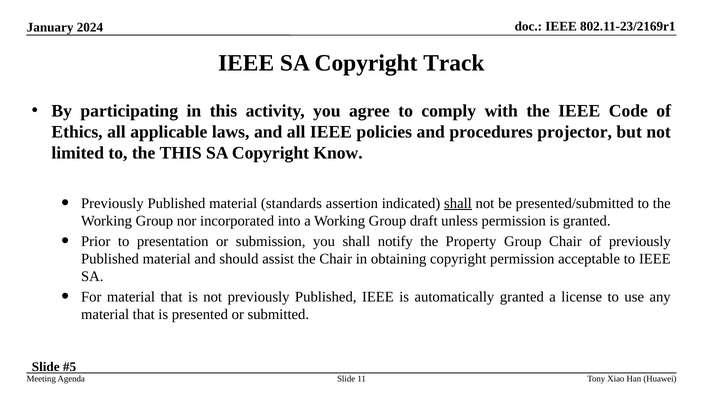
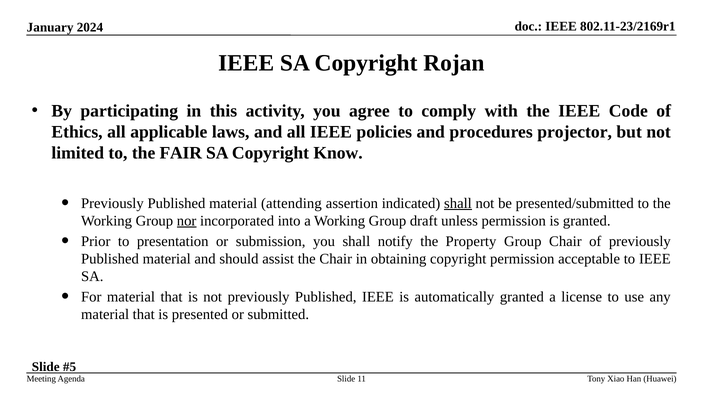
Track: Track -> Rojan (454, 63)
the THIS: THIS -> FAIR (181, 153)
standards: standards -> attending (291, 203)
nor underline: none -> present (187, 221)
